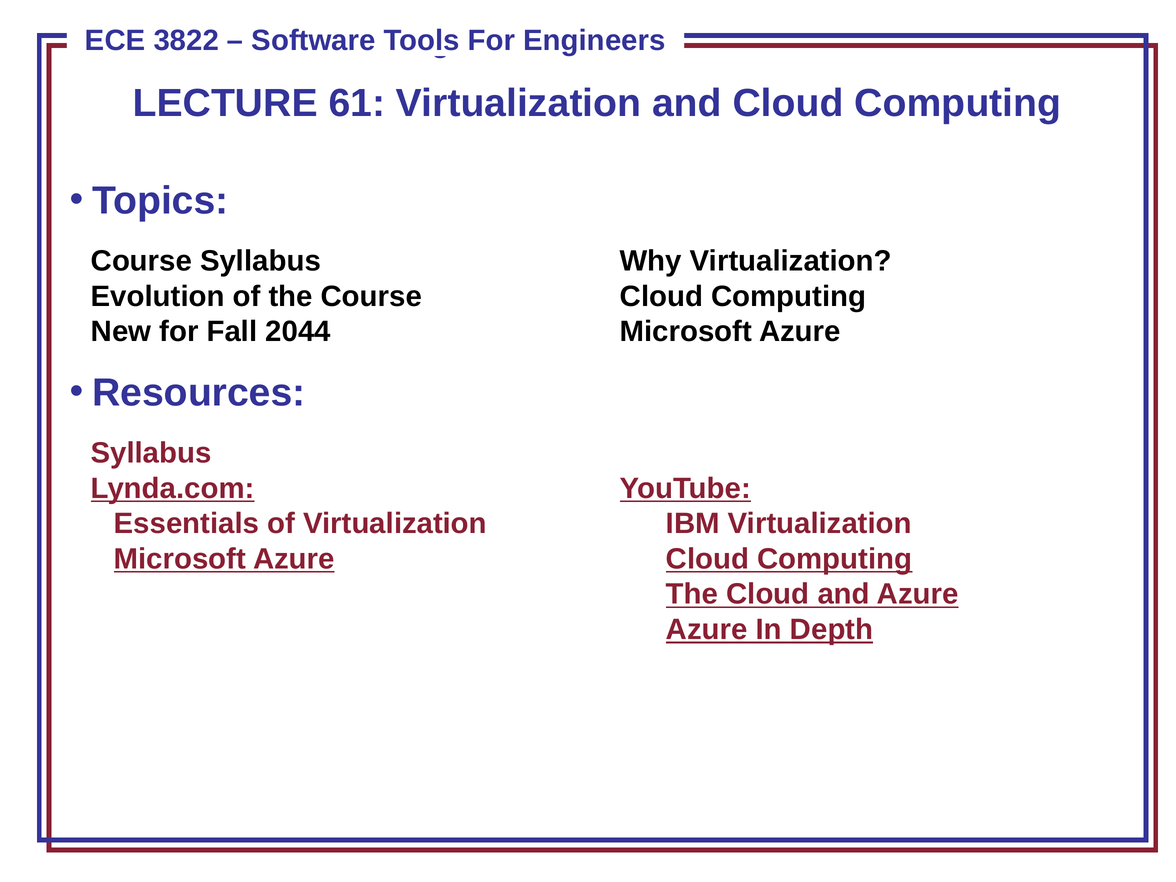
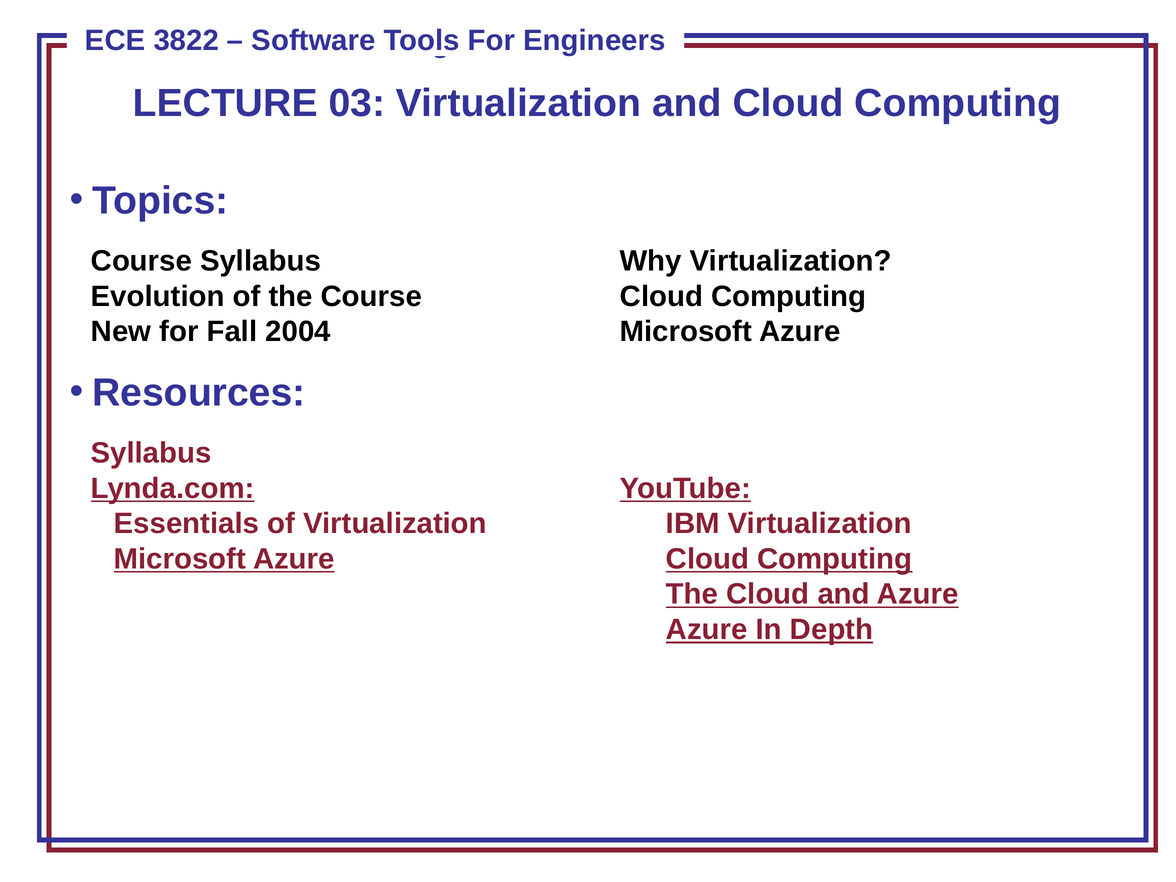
61: 61 -> 03 (357, 103)
2044: 2044 -> 2004 (298, 332)
